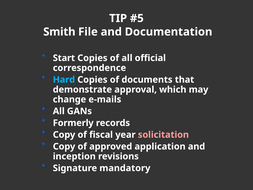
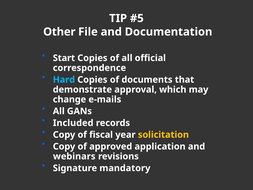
Smith: Smith -> Other (59, 32)
Formerly: Formerly -> Included (73, 123)
solicitation colour: pink -> yellow (163, 135)
inception: inception -> webinars (74, 156)
